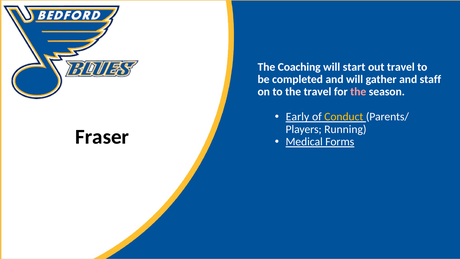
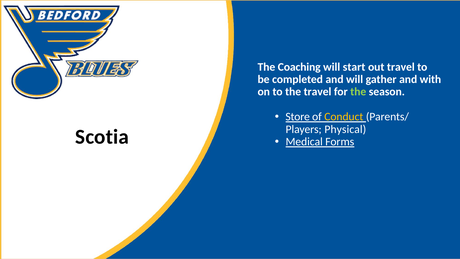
staff: staff -> with (430, 79)
the colour: pink -> light green (358, 92)
Early: Early -> Store (298, 117)
Running: Running -> Physical (345, 129)
Fraser: Fraser -> Scotia (102, 137)
